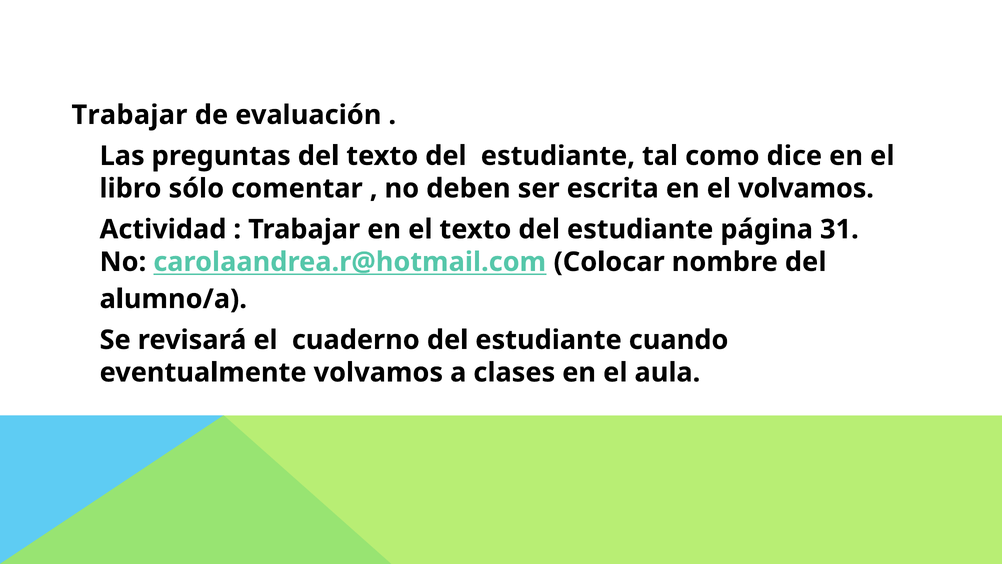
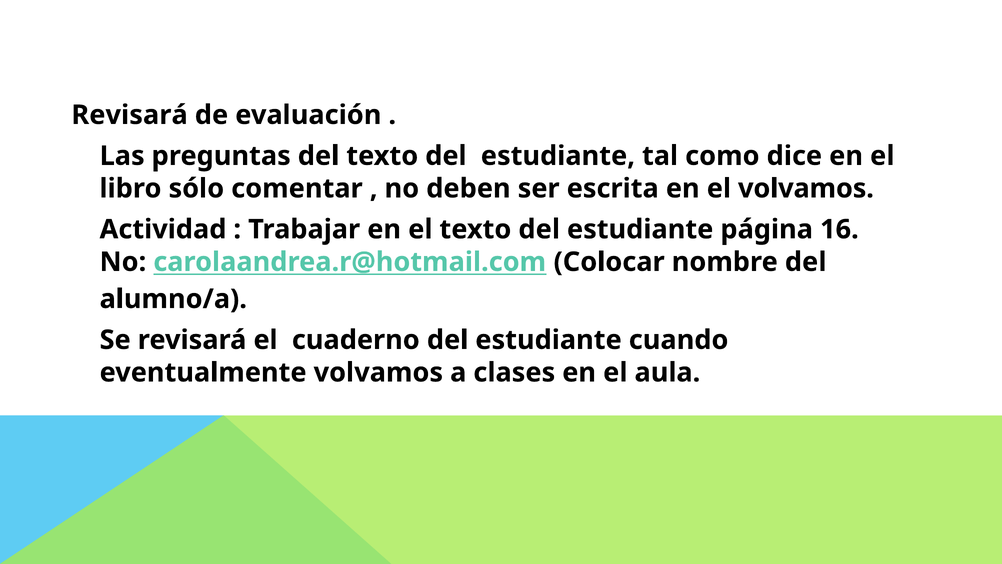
Trabajar: Trabajar -> Revisará (130, 115)
31: 31 -> 16 (839, 229)
